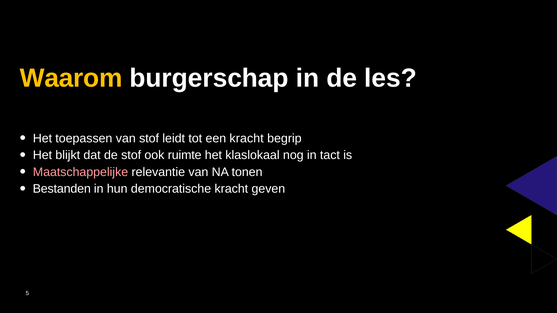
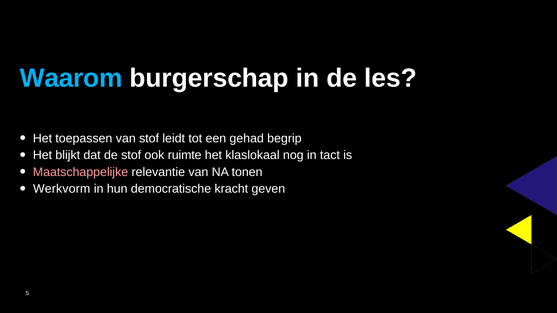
Waarom colour: yellow -> light blue (71, 78)
een kracht: kracht -> gehad (247, 138)
Bestanden: Bestanden -> Werkvorm (62, 189)
